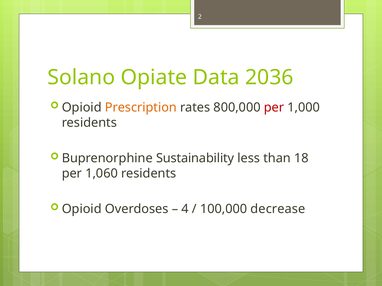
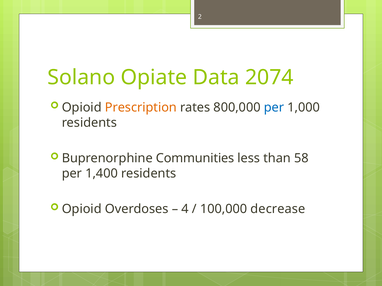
2036: 2036 -> 2074 (269, 78)
per colour: red -> blue (274, 108)
Sustainability: Sustainability -> Communities (195, 158)
18: 18 -> 58 (301, 158)
1,060: 1,060 -> 1,400 (102, 174)
